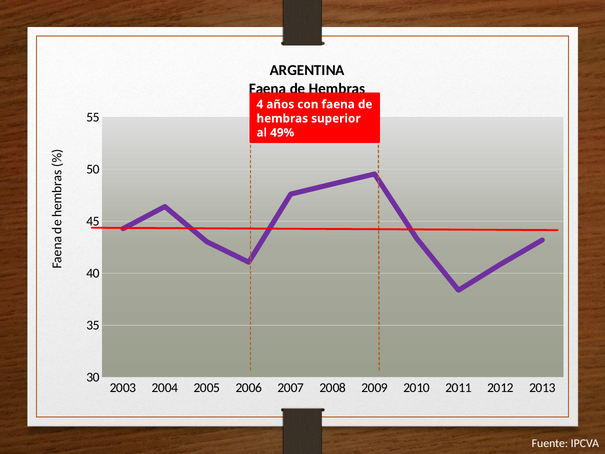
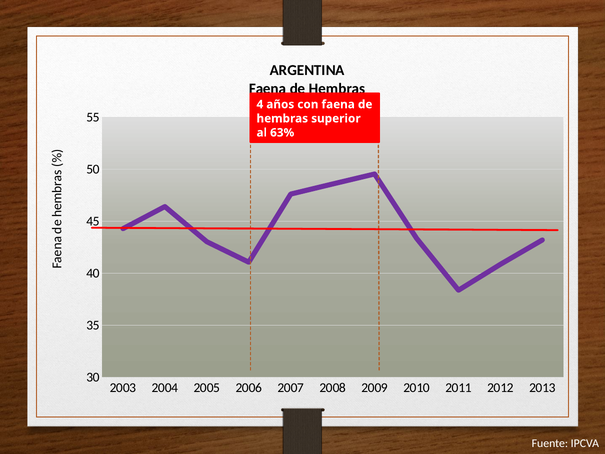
49%: 49% -> 63% (282, 133)
